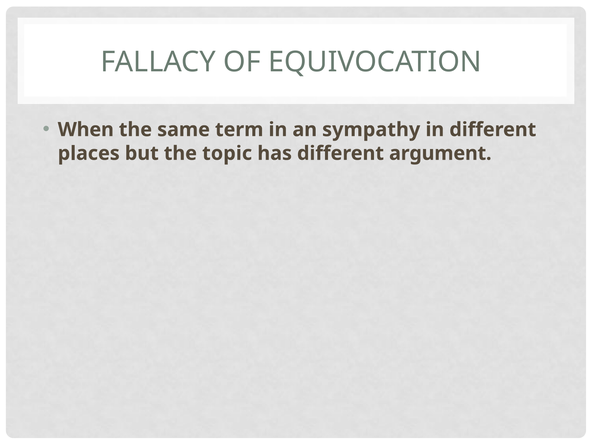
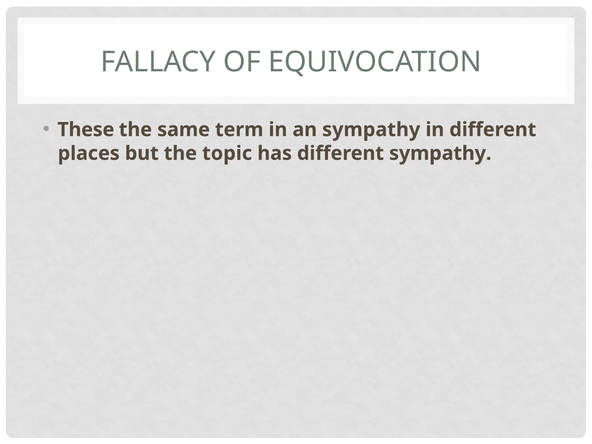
When: When -> These (86, 130)
different argument: argument -> sympathy (440, 153)
